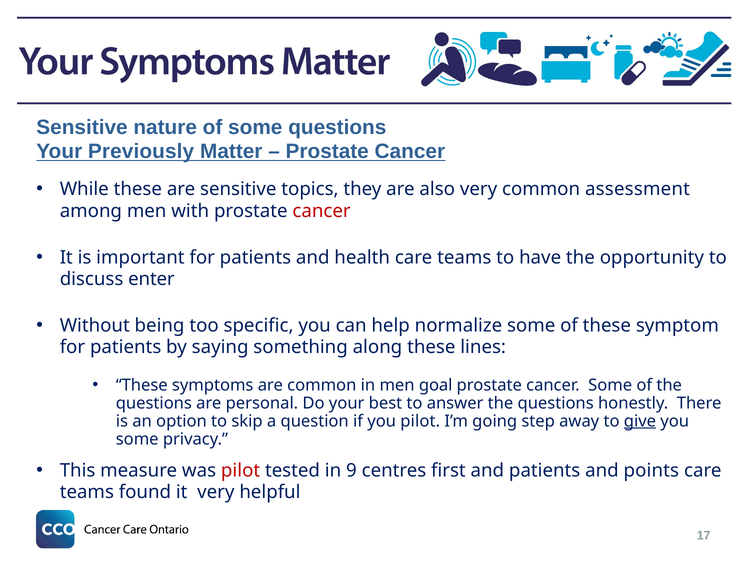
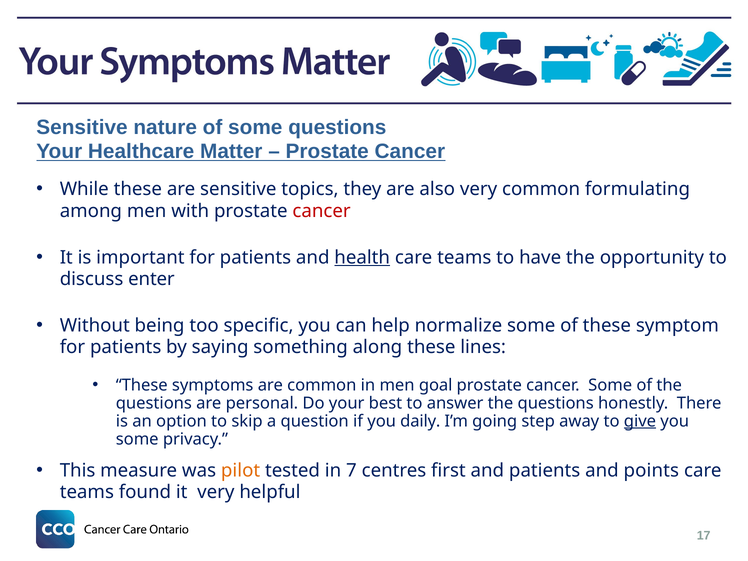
Previously: Previously -> Healthcare (141, 151)
assessment: assessment -> formulating (638, 189)
health underline: none -> present (362, 257)
you pilot: pilot -> daily (420, 421)
pilot colour: red -> orange (241, 470)
9: 9 -> 7 (351, 470)
